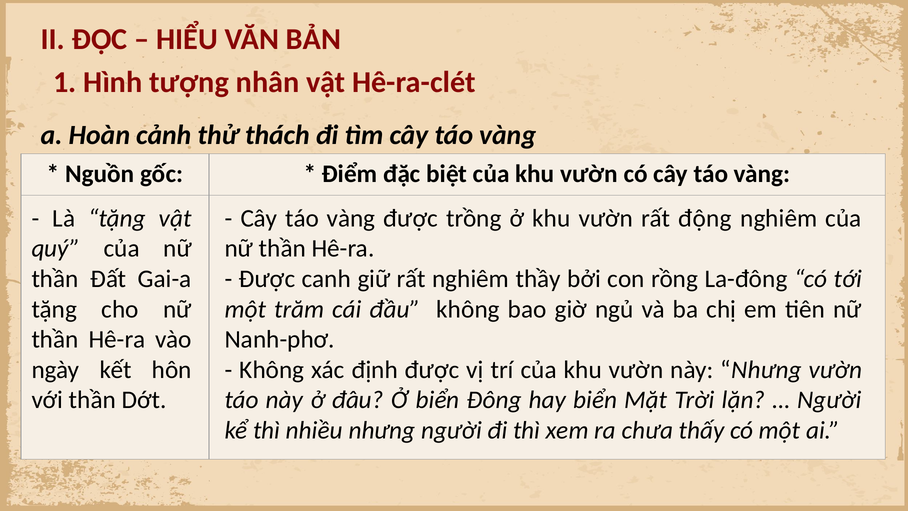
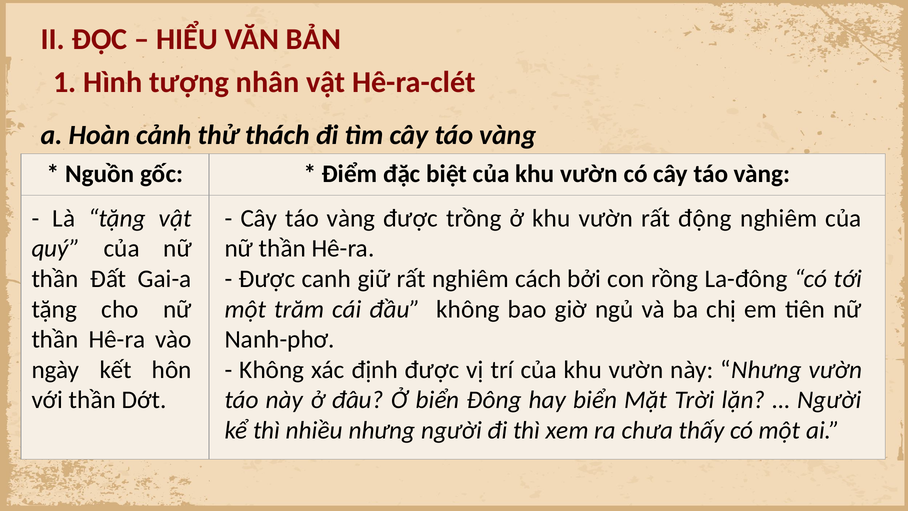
thầy: thầy -> cách (538, 279)
